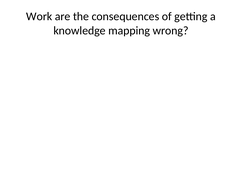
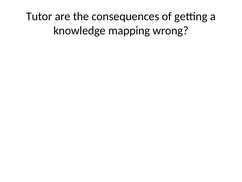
Work: Work -> Tutor (39, 16)
